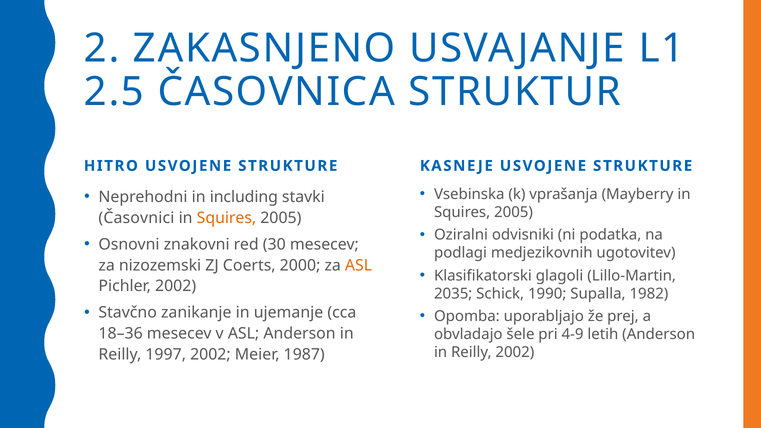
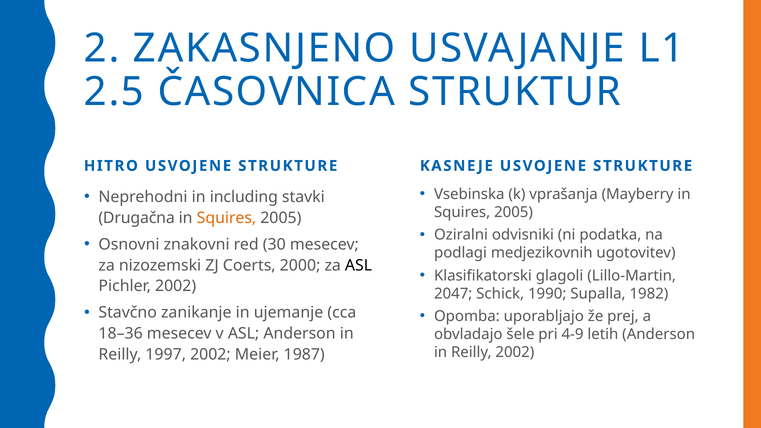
Časovnici: Časovnici -> Drugačna (137, 218)
ASL colour: orange -> black (359, 265)
2035: 2035 -> 2047 (453, 294)
